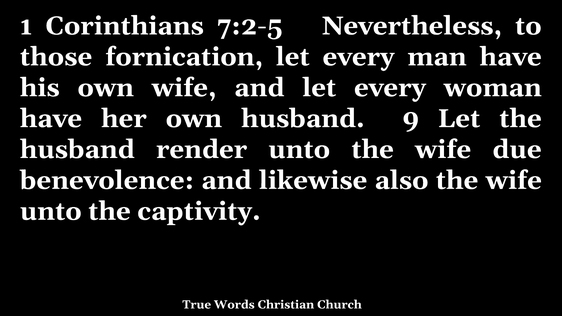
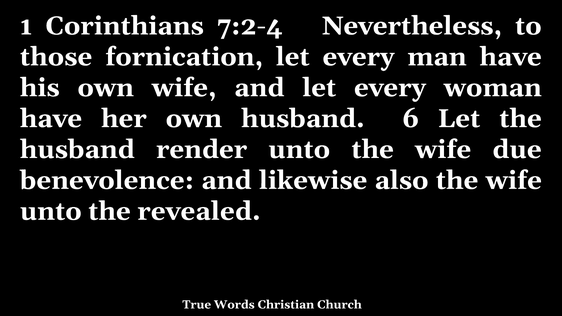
7:2-5: 7:2-5 -> 7:2-4 (250, 26)
9: 9 -> 6 (411, 119)
captivity: captivity -> revealed (199, 211)
